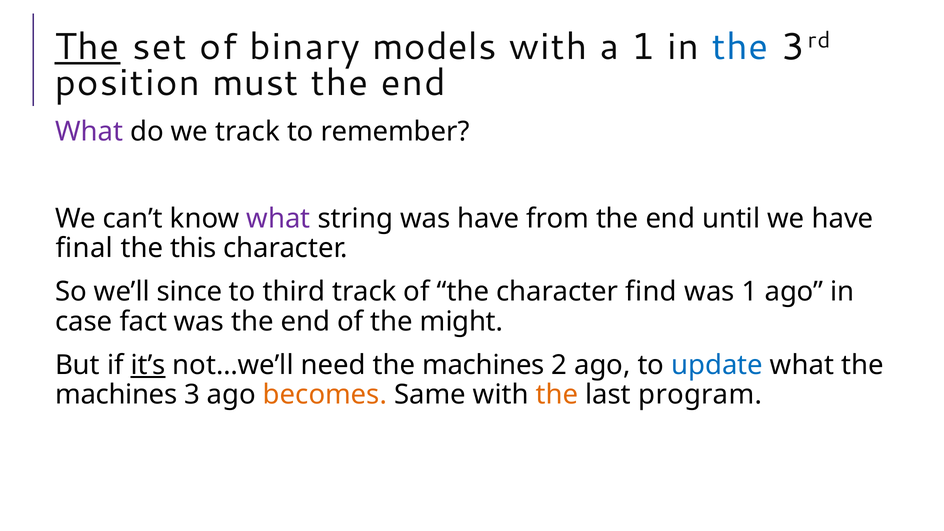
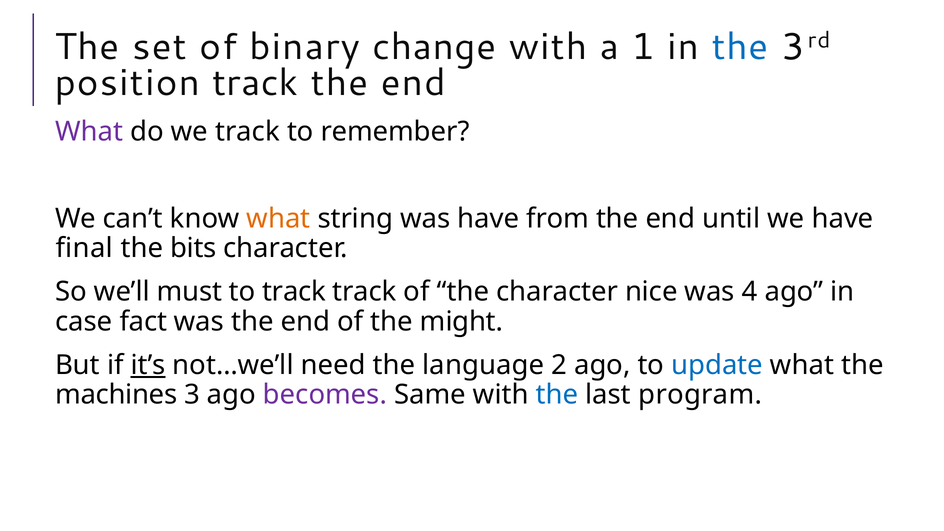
The underline: present -> none (87, 47)
models: models -> change (434, 47)
position must: must -> track (255, 83)
what colour: purple -> orange (278, 219)
this: this -> bits (193, 248)
since: since -> must (190, 292)
to third: third -> track (294, 292)
find: find -> nice (651, 292)
was 1: 1 -> 4 (750, 292)
need the machines: machines -> language (483, 365)
becomes colour: orange -> purple (325, 395)
the colour: orange -> blue (557, 395)
